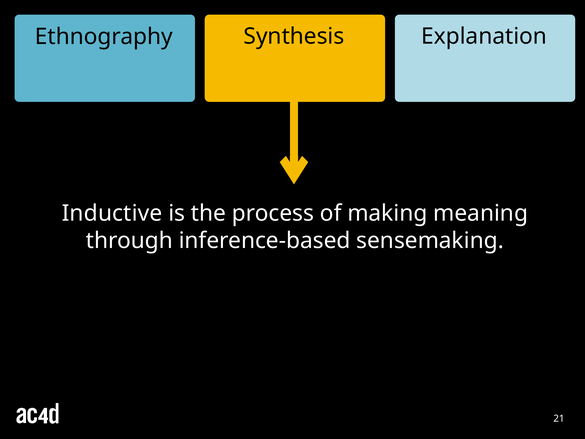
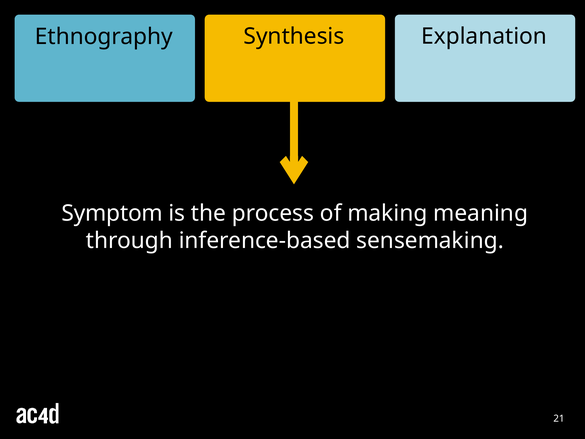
Inductive: Inductive -> Symptom (112, 213)
